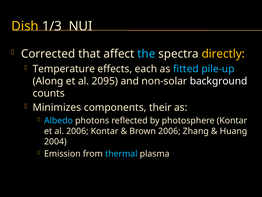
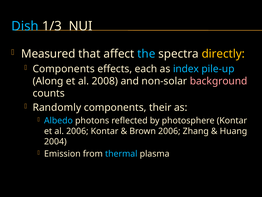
Dish colour: yellow -> light blue (25, 26)
Corrected: Corrected -> Measured (48, 54)
Temperature: Temperature -> Components (64, 69)
fitted: fitted -> index (186, 69)
2095: 2095 -> 2008 (105, 81)
background colour: white -> pink (219, 81)
Minimizes: Minimizes -> Randomly (57, 107)
